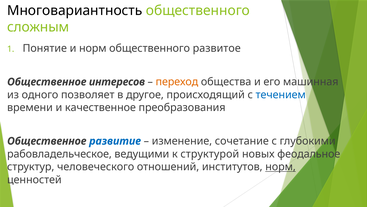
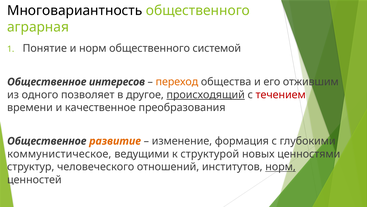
сложным: сложным -> аграрная (38, 27)
развитое: развитое -> системой (217, 48)
машинная: машинная -> отжившим (311, 82)
происходящий underline: none -> present (206, 95)
течением colour: blue -> red (281, 95)
развитие colour: blue -> orange (115, 141)
сочетание: сочетание -> формация (242, 141)
рабовладельческое: рабовладельческое -> коммунистическое (59, 154)
феодальное: феодальное -> ценностями (309, 154)
